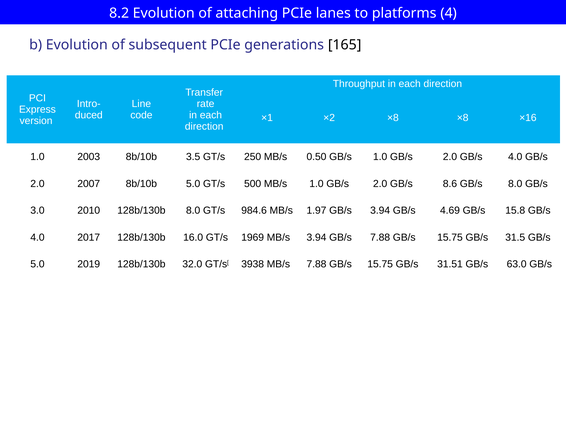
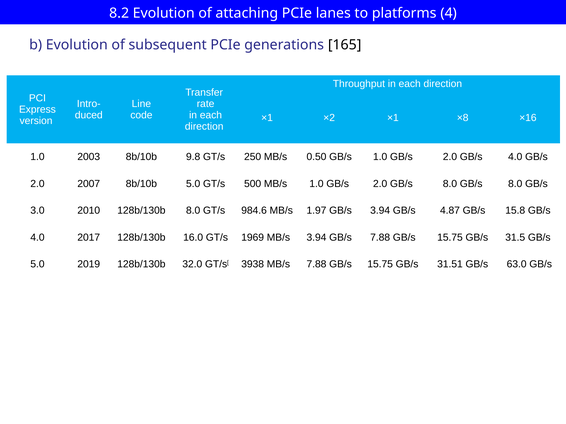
×2 ×8: ×8 -> ×1 (393, 118)
3.5: 3.5 -> 9.8 (193, 157)
2.0 GB/s 8.6: 8.6 -> 8.0 (450, 184)
4.69: 4.69 -> 4.87 (450, 211)
